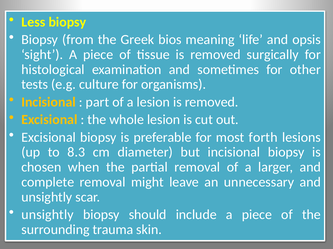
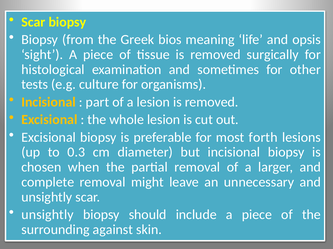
Less: Less -> Scar (33, 22)
8.3: 8.3 -> 0.3 (76, 153)
trauma: trauma -> against (113, 230)
